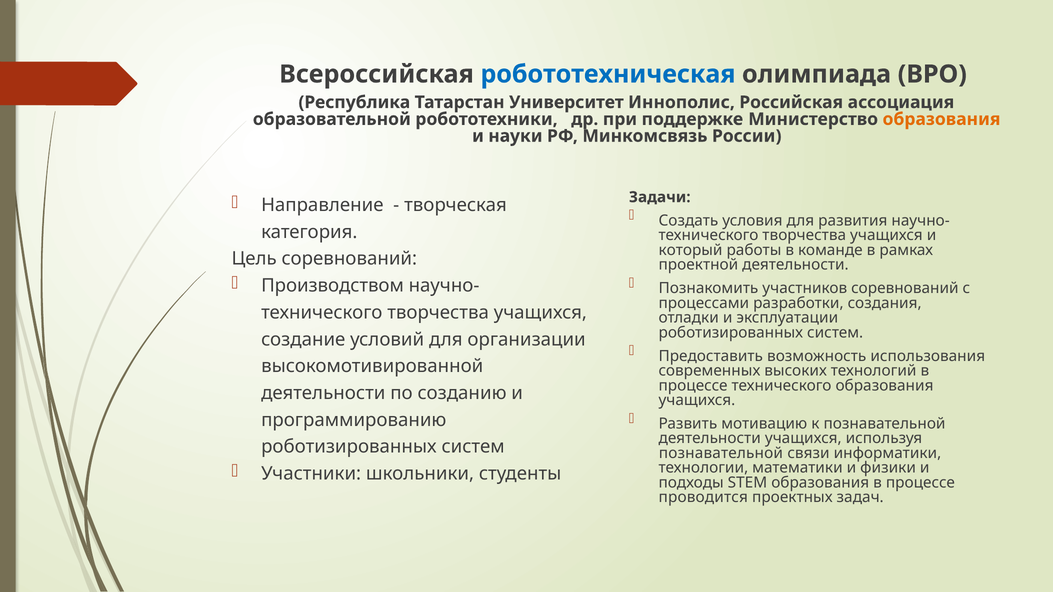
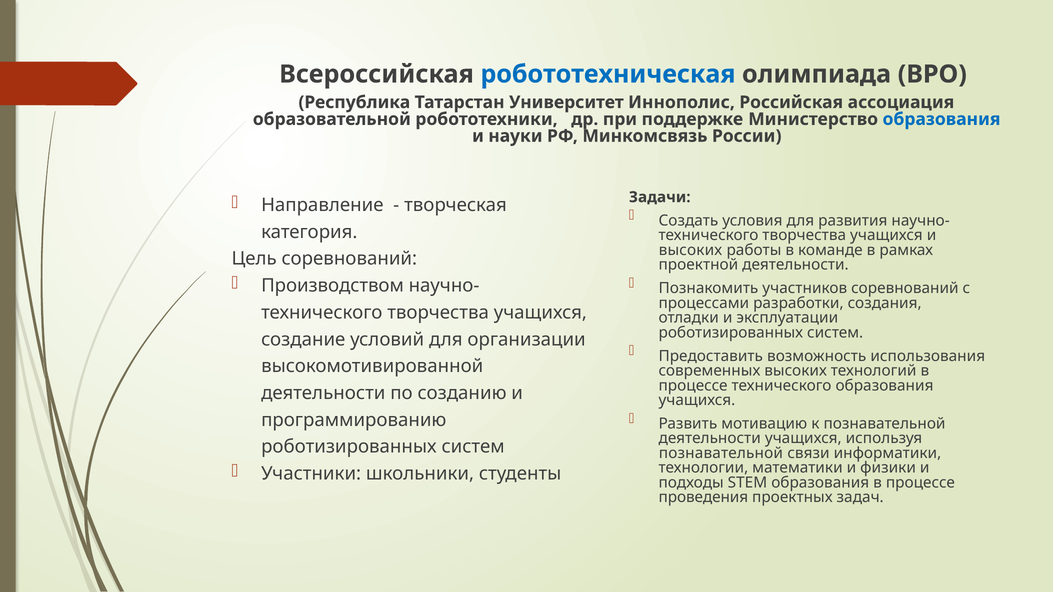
образования colour: orange -> blue (942, 119)
который: который -> высоких (690, 250)
проводится: проводится -> проведения (703, 498)
